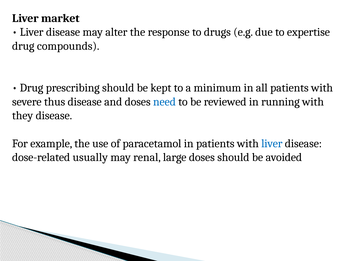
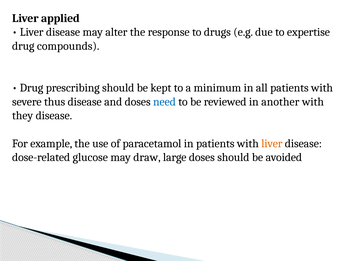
market: market -> applied (60, 18)
running: running -> another (280, 102)
liver colour: blue -> orange (272, 143)
usually: usually -> glucose (90, 157)
renal: renal -> draw (147, 157)
